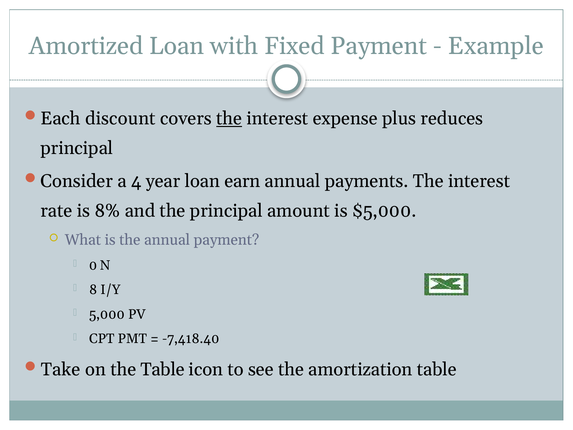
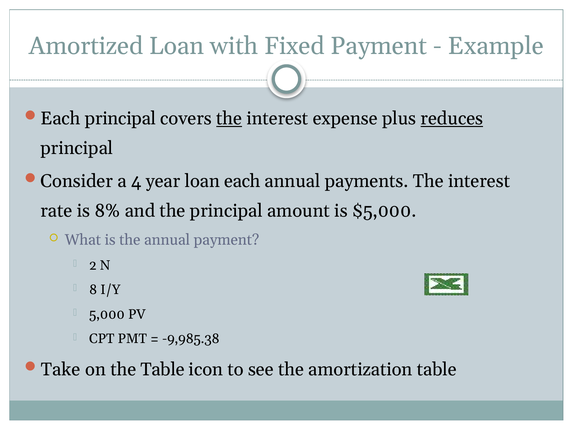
Each discount: discount -> principal (120, 118)
reduces underline: none -> present (452, 118)
loan earn: earn -> each (242, 181)
0: 0 -> 2 (93, 265)
-7,418.40: -7,418.40 -> -9,985.38 (191, 339)
